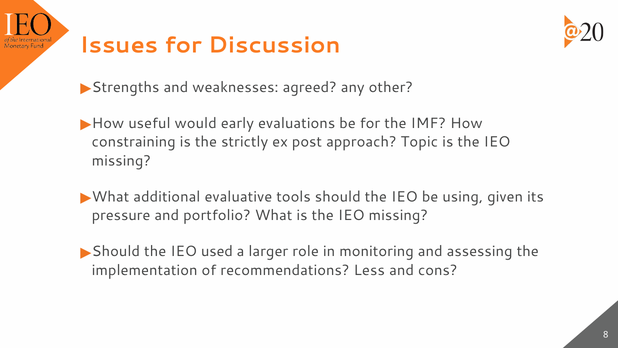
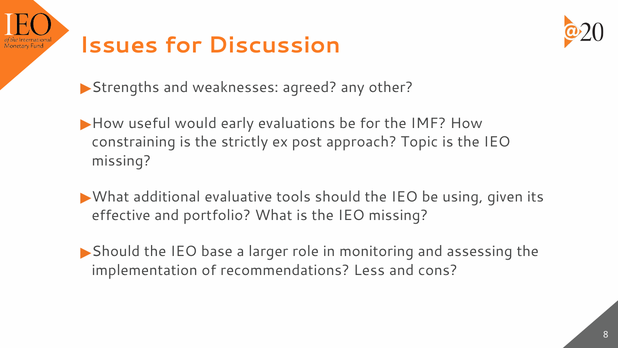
pressure: pressure -> effective (121, 215)
used: used -> base (217, 251)
